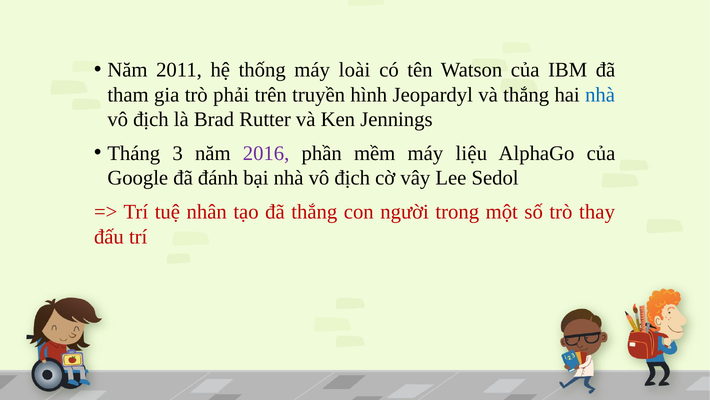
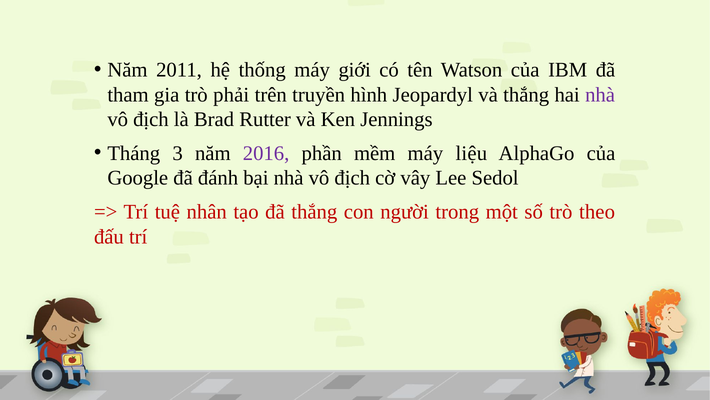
loài: loài -> giới (355, 70)
nhà colour: blue -> purple (600, 95)
thay: thay -> theo (597, 212)
